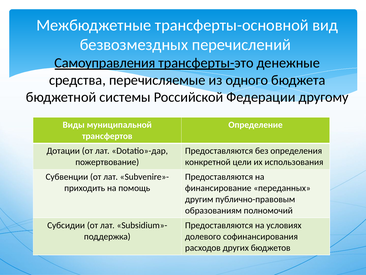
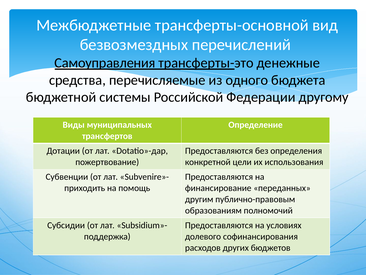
муниципальной: муниципальной -> муниципальных (119, 125)
